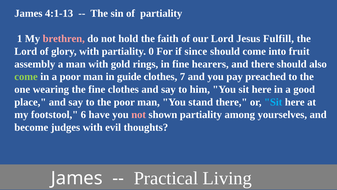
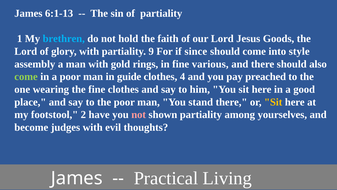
4:1-13: 4:1-13 -> 6:1-13 (59, 13)
brethren colour: pink -> light blue (64, 39)
Fulfill: Fulfill -> Goods (279, 39)
0: 0 -> 9 (151, 51)
fruit: fruit -> style (299, 51)
hearers: hearers -> various (210, 64)
7: 7 -> 4 (183, 77)
Sit colour: light blue -> yellow (273, 102)
6: 6 -> 2 (83, 114)
